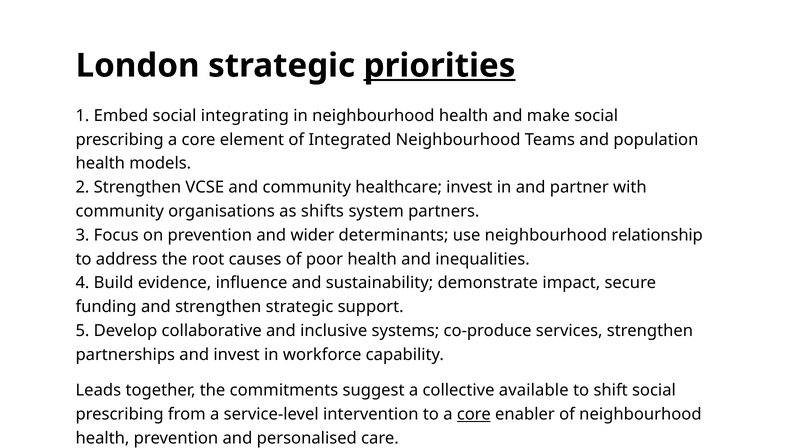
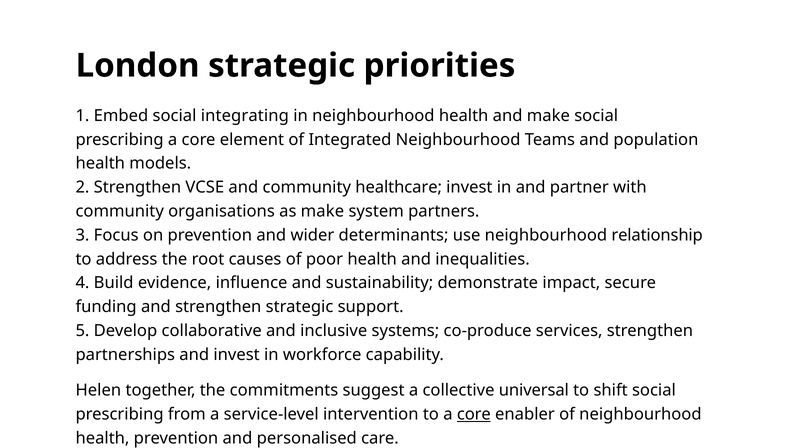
priorities underline: present -> none (440, 66)
as shifts: shifts -> make (322, 211)
Leads: Leads -> Helen (98, 390)
available: available -> universal (534, 390)
